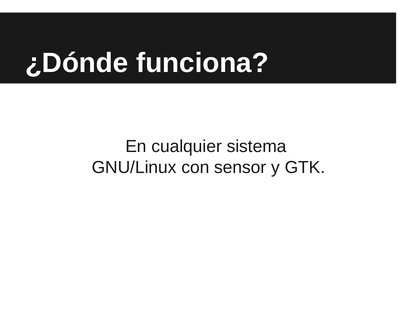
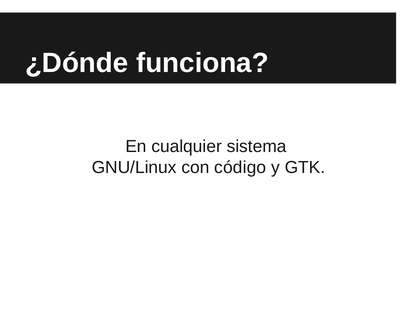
sensor: sensor -> código (240, 167)
